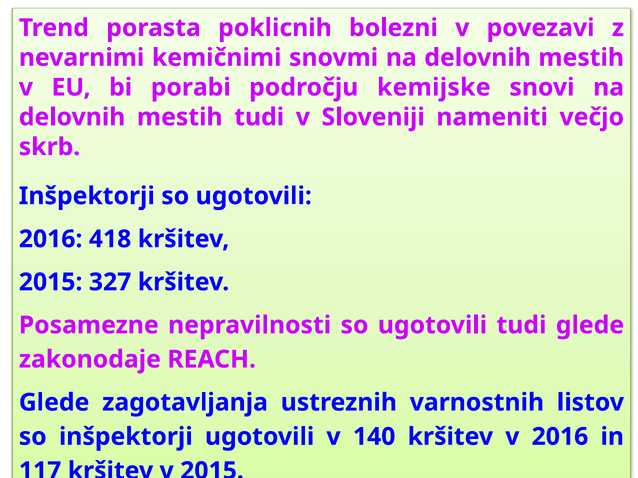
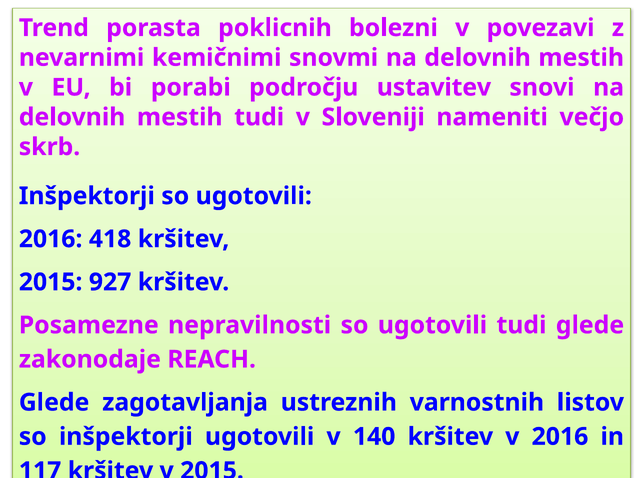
kemijske: kemijske -> ustavitev (434, 87)
327: 327 -> 927 (110, 282)
